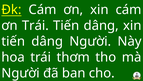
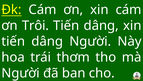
ơn Trái: Trái -> Trôi (35, 25)
